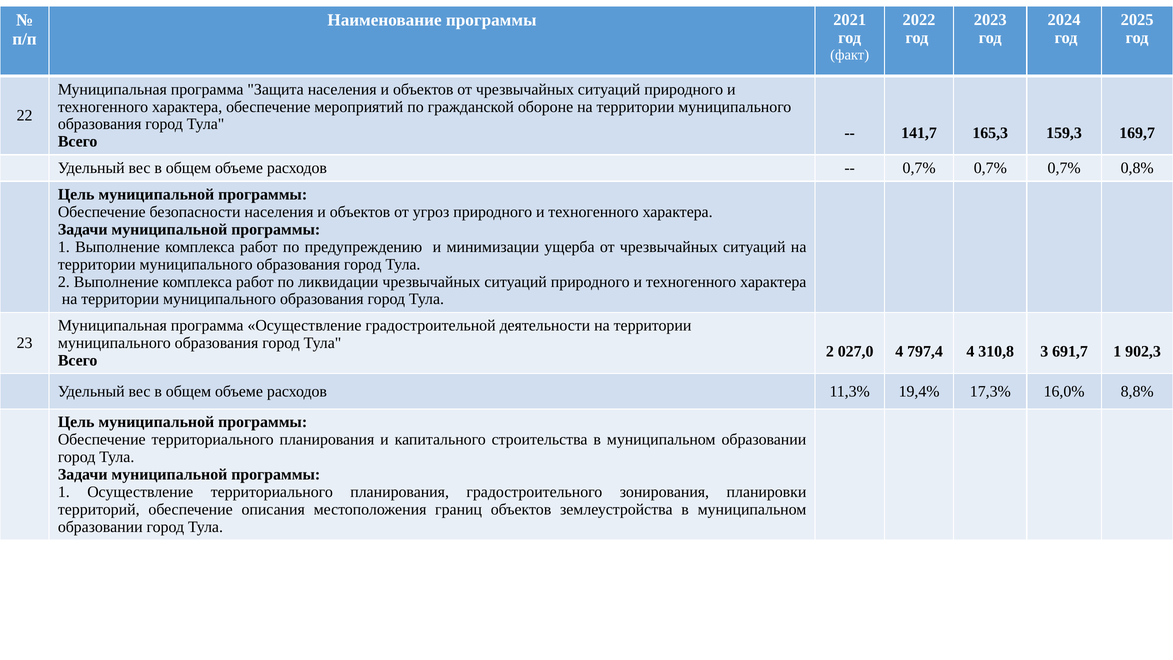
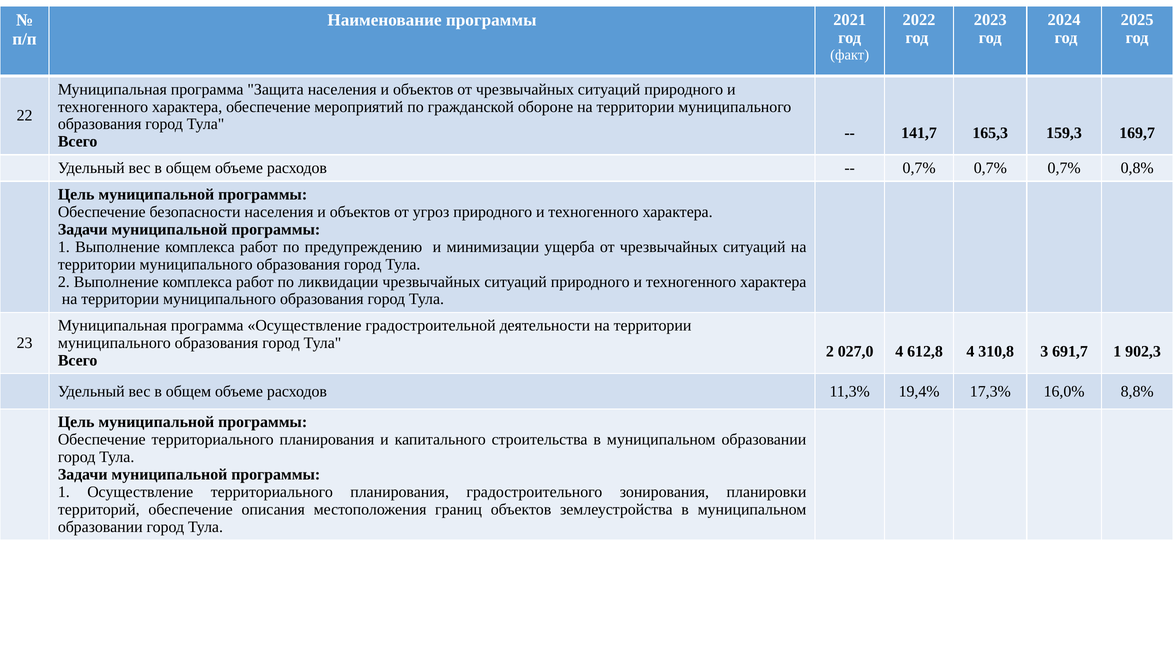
797,4: 797,4 -> 612,8 (925, 352)
